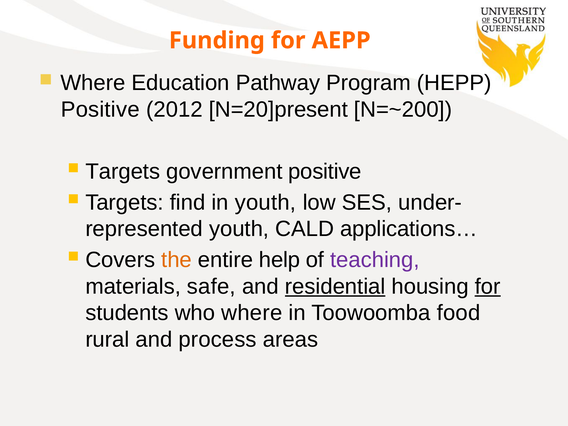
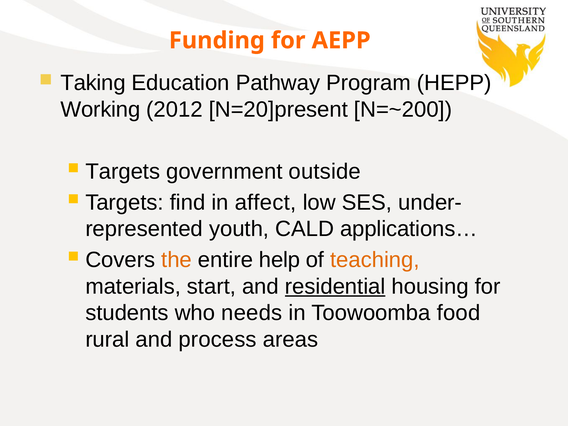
Where: Where -> Taking (93, 83)
Positive: Positive -> Working (100, 110)
government positive: positive -> outside (325, 171)
in youth: youth -> affect (265, 202)
teaching colour: purple -> orange (375, 260)
safe: safe -> start (211, 286)
for underline: present -> none (488, 286)
who where: where -> needs (252, 313)
